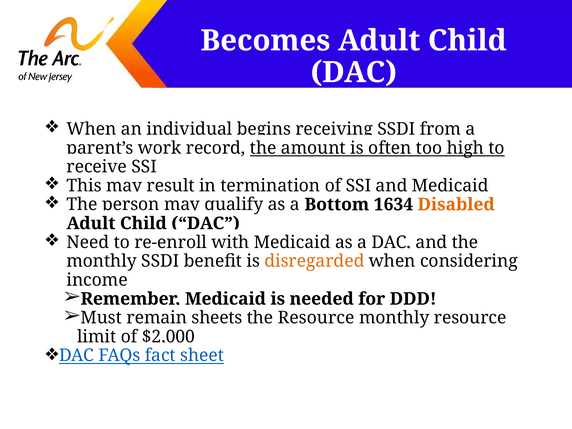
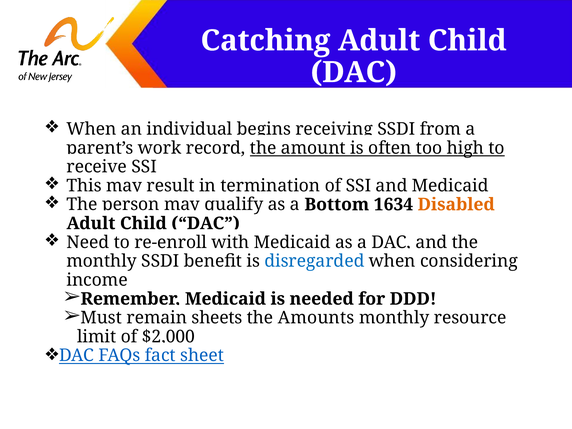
Becomes: Becomes -> Catching (265, 41)
disregarded colour: orange -> blue (314, 261)
the Resource: Resource -> Amounts (316, 318)
